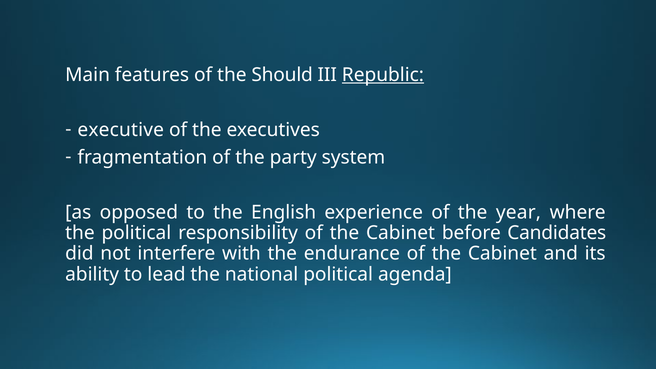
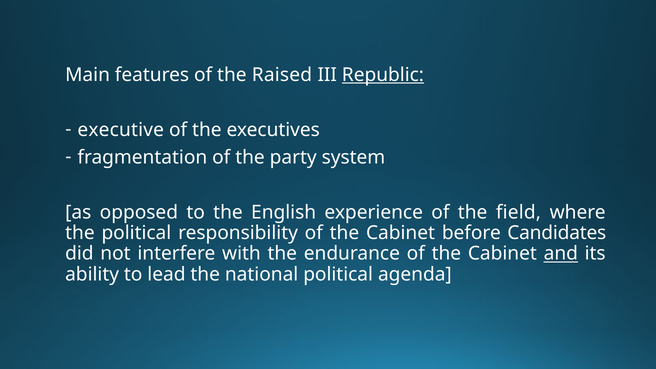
Should: Should -> Raised (282, 75)
year: year -> field (518, 212)
and underline: none -> present (561, 254)
